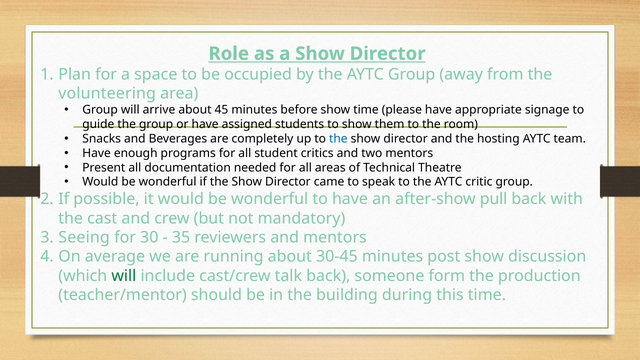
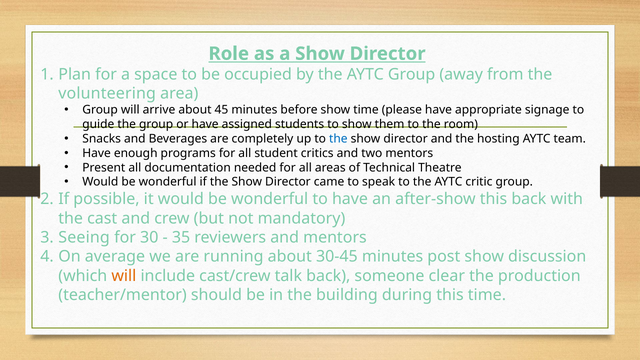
after-show pull: pull -> this (494, 199)
will colour: green -> orange (124, 276)
form: form -> clear (447, 276)
